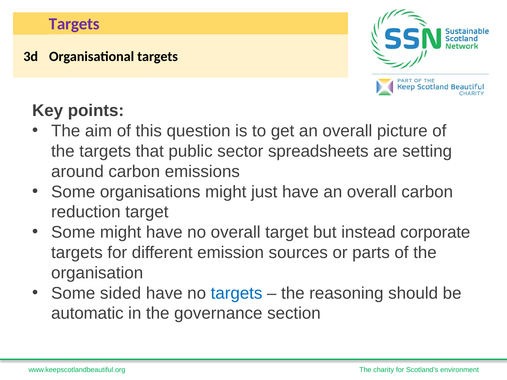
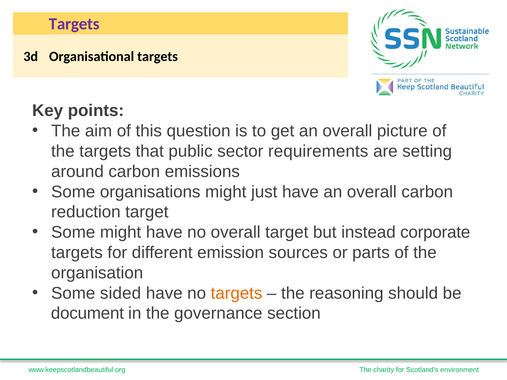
spreadsheets: spreadsheets -> requirements (318, 151)
targets colour: blue -> orange (237, 293)
automatic: automatic -> document (87, 314)
